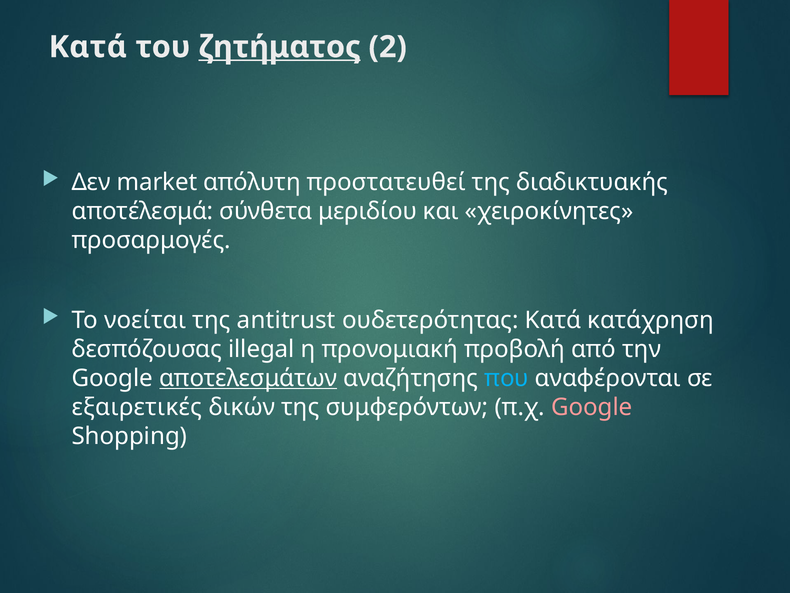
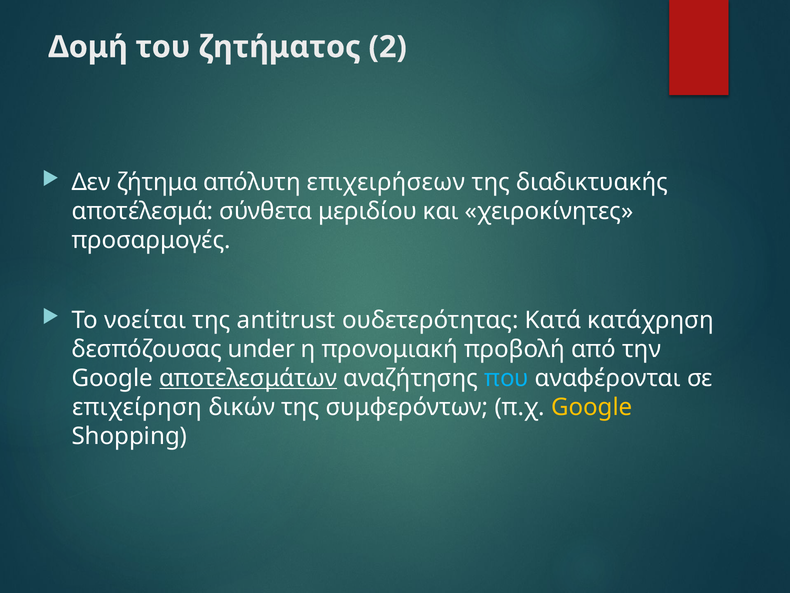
Κατά: Κατά -> Δομή (88, 47)
ζητήματος underline: present -> none (280, 47)
market: market -> ζήτημα (157, 182)
προστατευθεί: προστατευθεί -> επιχειρήσεων (386, 182)
illegal: illegal -> under (261, 349)
εξαιρετικές: εξαιρετικές -> επιχείρηση (137, 407)
Google colour: pink -> yellow (592, 407)
